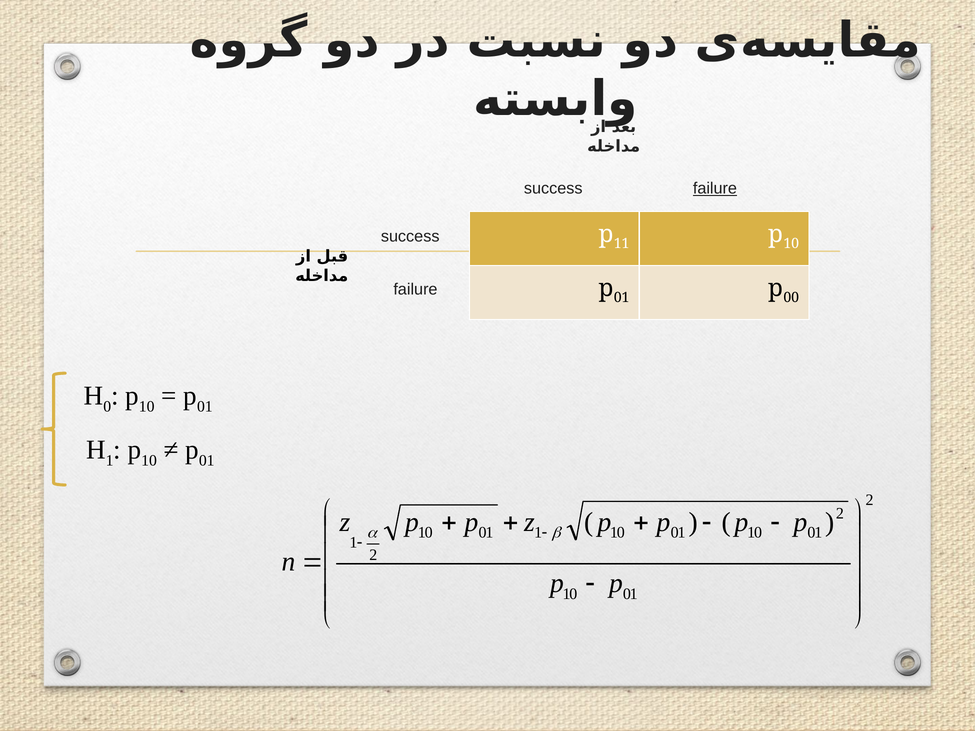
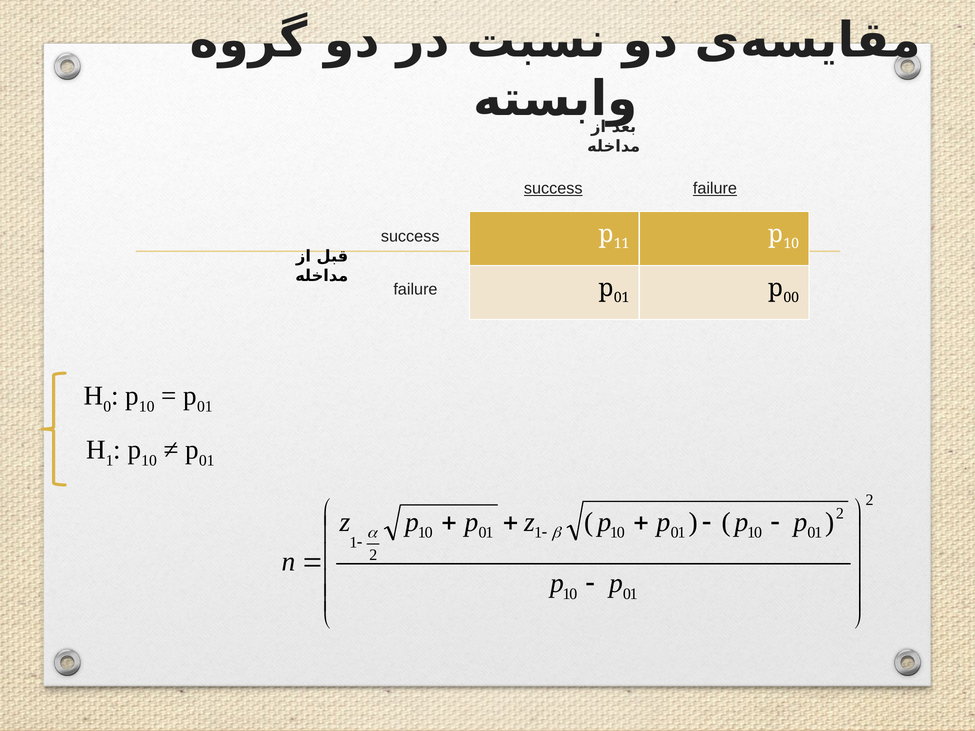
success underline: none -> present (553, 188)
